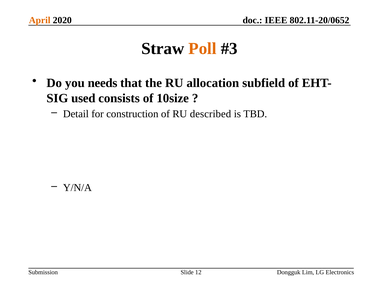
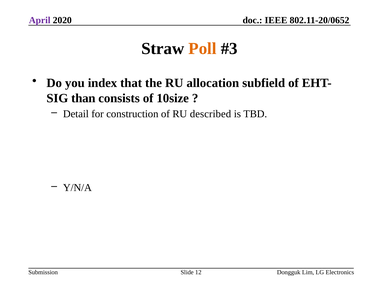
April colour: orange -> purple (40, 20)
needs: needs -> index (102, 83)
used: used -> than (83, 98)
